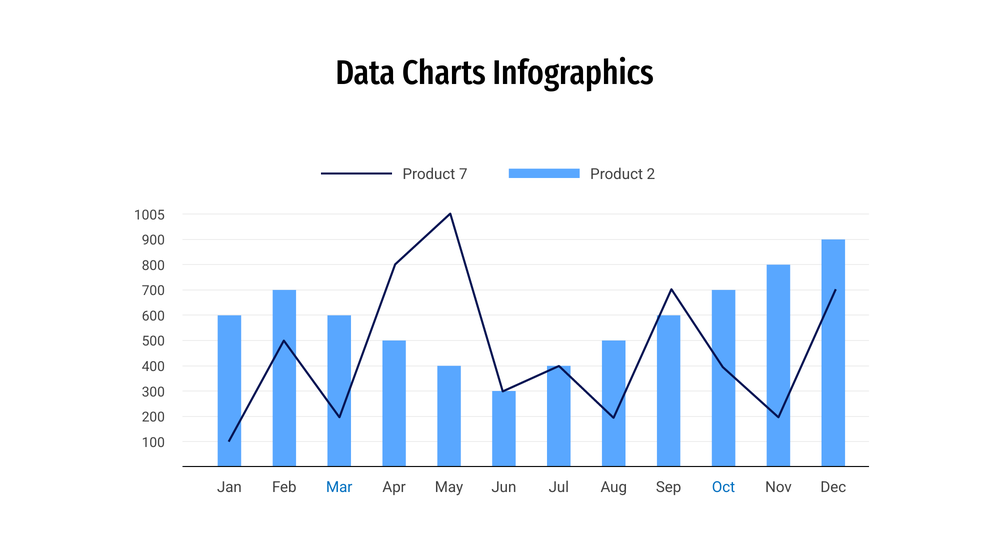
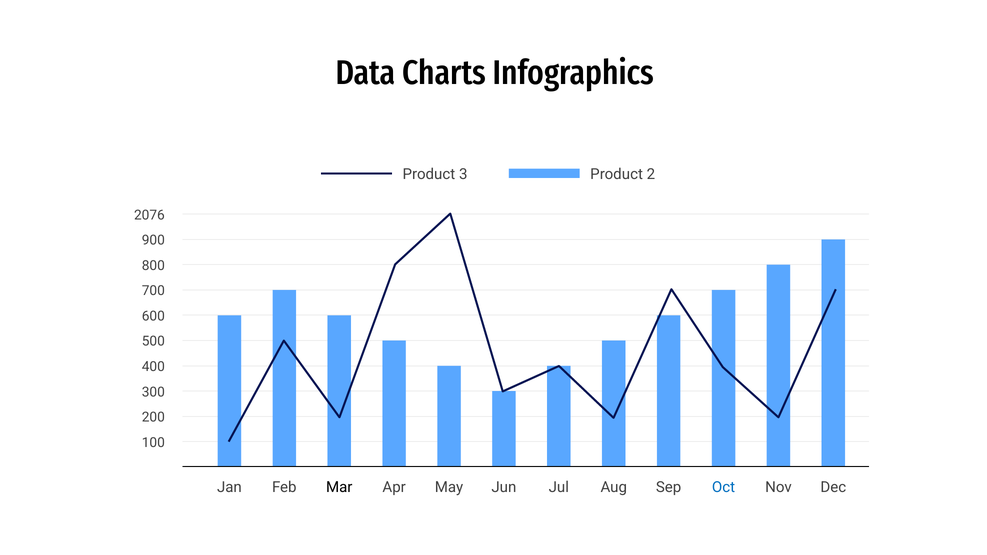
7: 7 -> 3 (463, 174)
1005: 1005 -> 2076 (149, 215)
Mar colour: blue -> black (339, 487)
